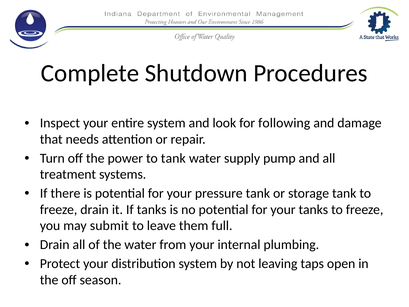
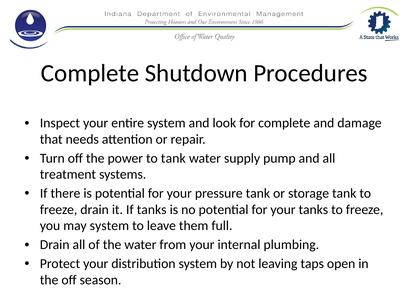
for following: following -> complete (284, 123)
may submit: submit -> system (109, 226)
